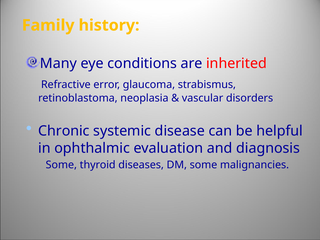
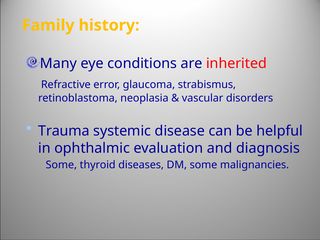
Chronic: Chronic -> Trauma (64, 131)
